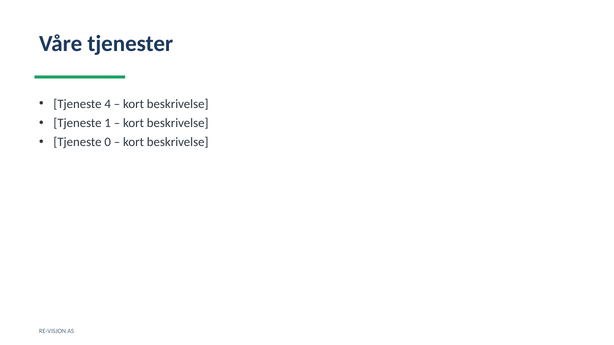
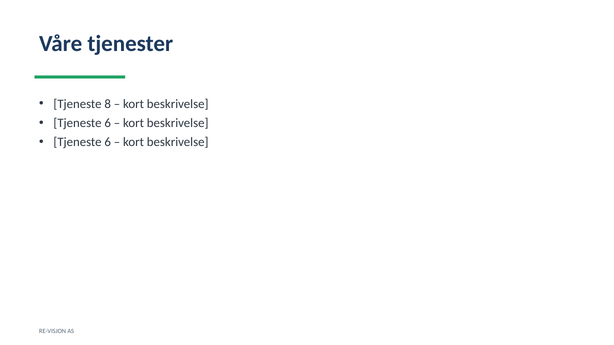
4: 4 -> 8 (108, 104)
1: 1 -> 6 (108, 123)
0: 0 -> 6 (108, 142)
